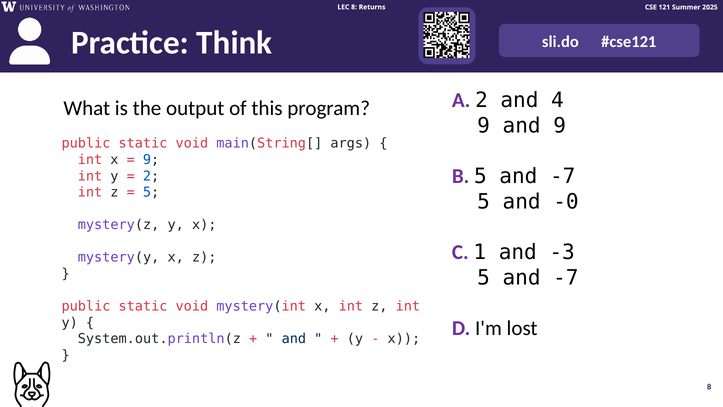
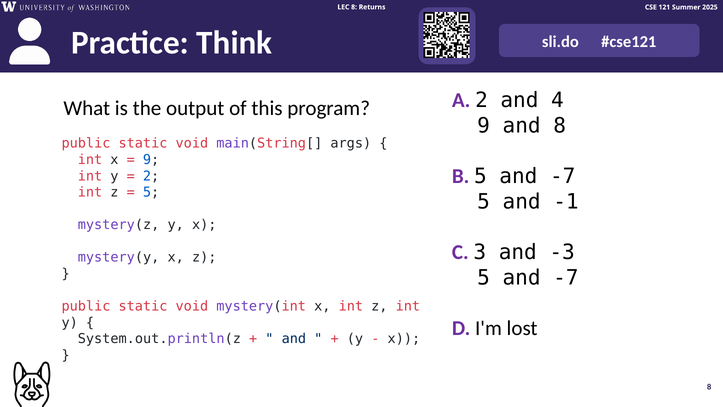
and 9: 9 -> 8 (560, 126)
-0: -0 -> -1 (566, 202)
1: 1 -> 3 (480, 252)
